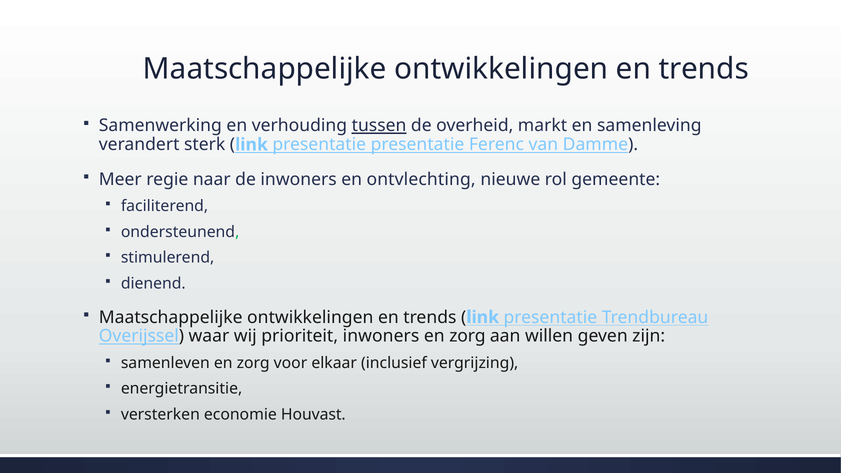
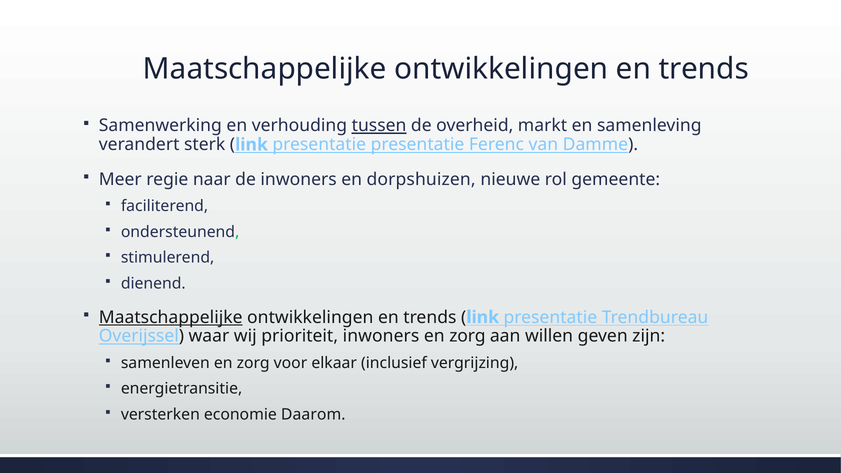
ontvlechting: ontvlechting -> dorpshuizen (421, 179)
Maatschappelijke underline: none -> present (171, 317)
Houvast: Houvast -> Daarom (313, 415)
